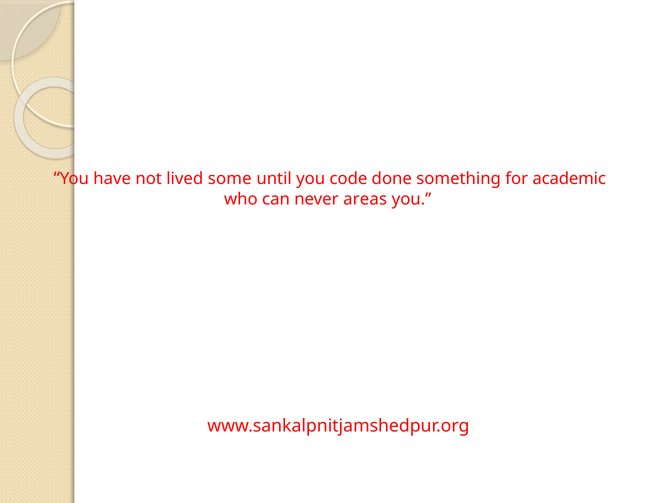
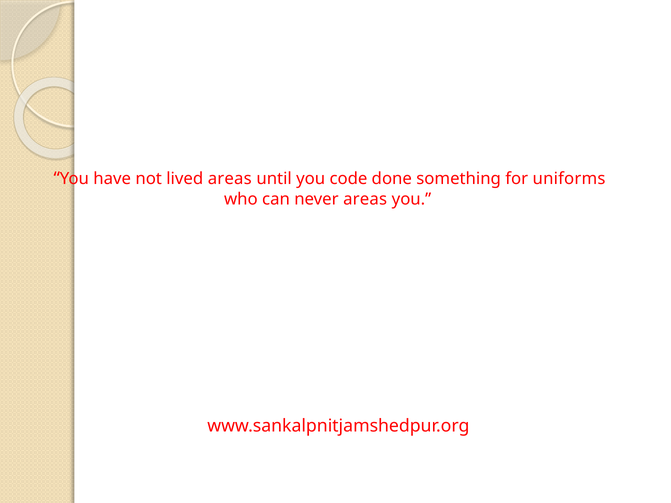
lived some: some -> areas (230, 179)
academic: academic -> uniforms (569, 179)
